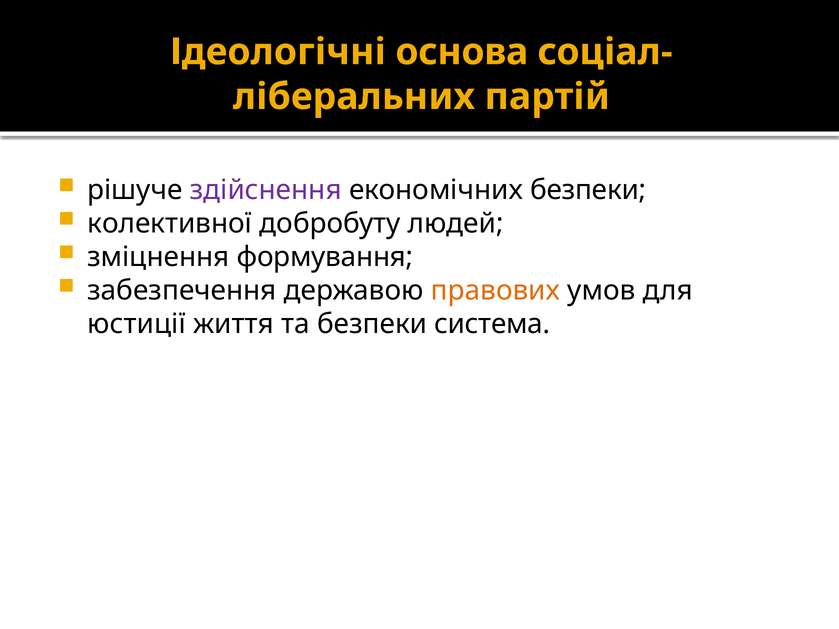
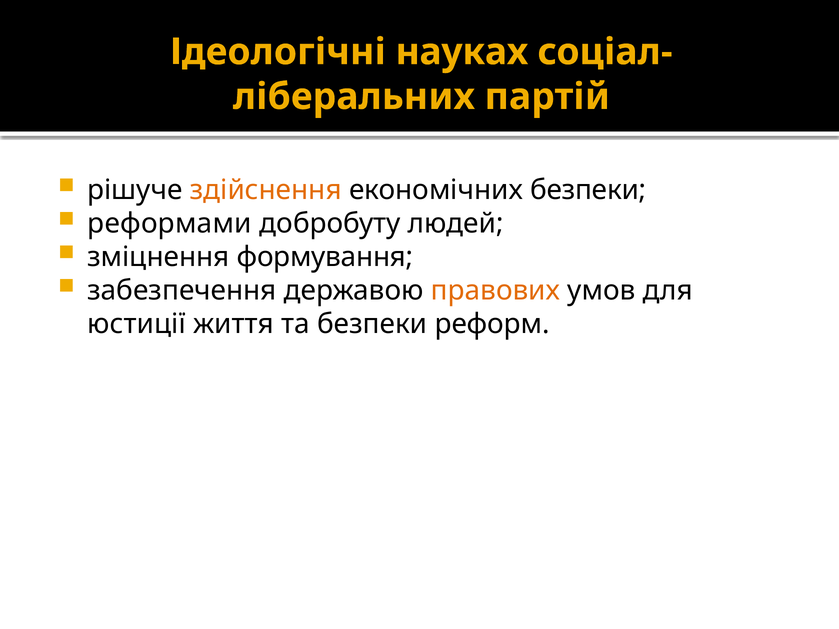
основа: основа -> науках (462, 52)
здійснення colour: purple -> orange (266, 190)
колективної: колективної -> реформами (170, 224)
система: система -> реформ (492, 324)
